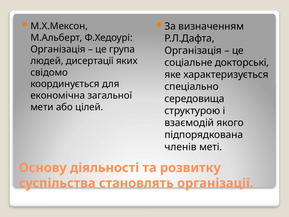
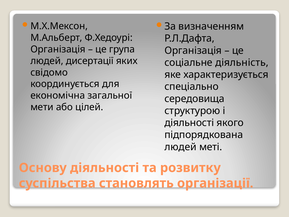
докторські: докторські -> діяльність (242, 62)
взаємодій: взаємодій -> діяльності (189, 123)
членів: членів -> людей (181, 147)
